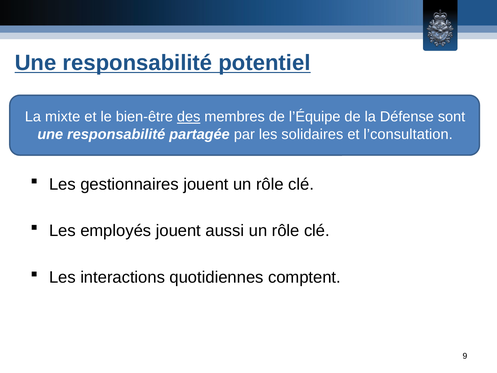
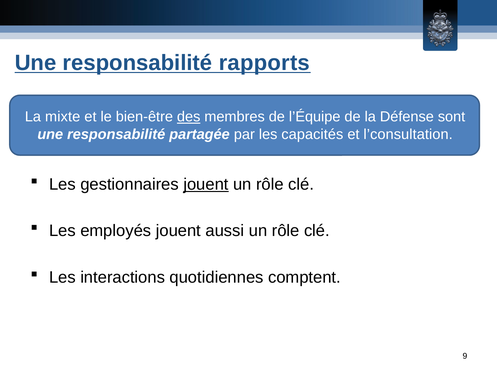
potentiel: potentiel -> rapports (264, 63)
solidaires: solidaires -> capacités (312, 134)
jouent underline: none -> present (206, 184)
